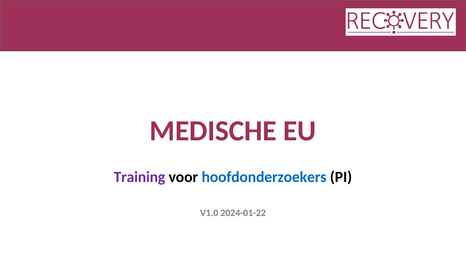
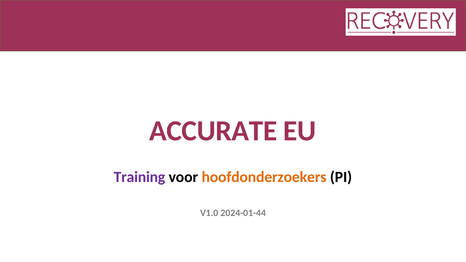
MEDISCHE: MEDISCHE -> ACCURATE (213, 131)
hoofdonderzoekers colour: blue -> orange (264, 177)
2024-01-22: 2024-01-22 -> 2024-01-44 (243, 213)
